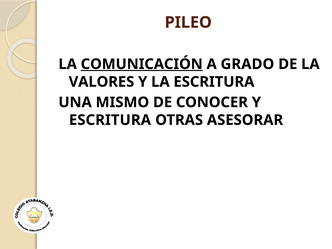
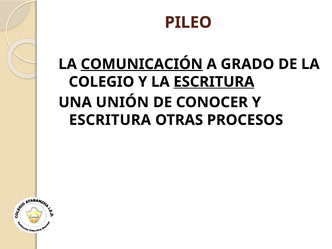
VALORES: VALORES -> COLEGIO (101, 82)
ESCRITURA underline: none -> present (214, 82)
MISMO: MISMO -> UNIÓN (122, 102)
ASESORAR: ASESORAR -> PROCESOS (245, 120)
